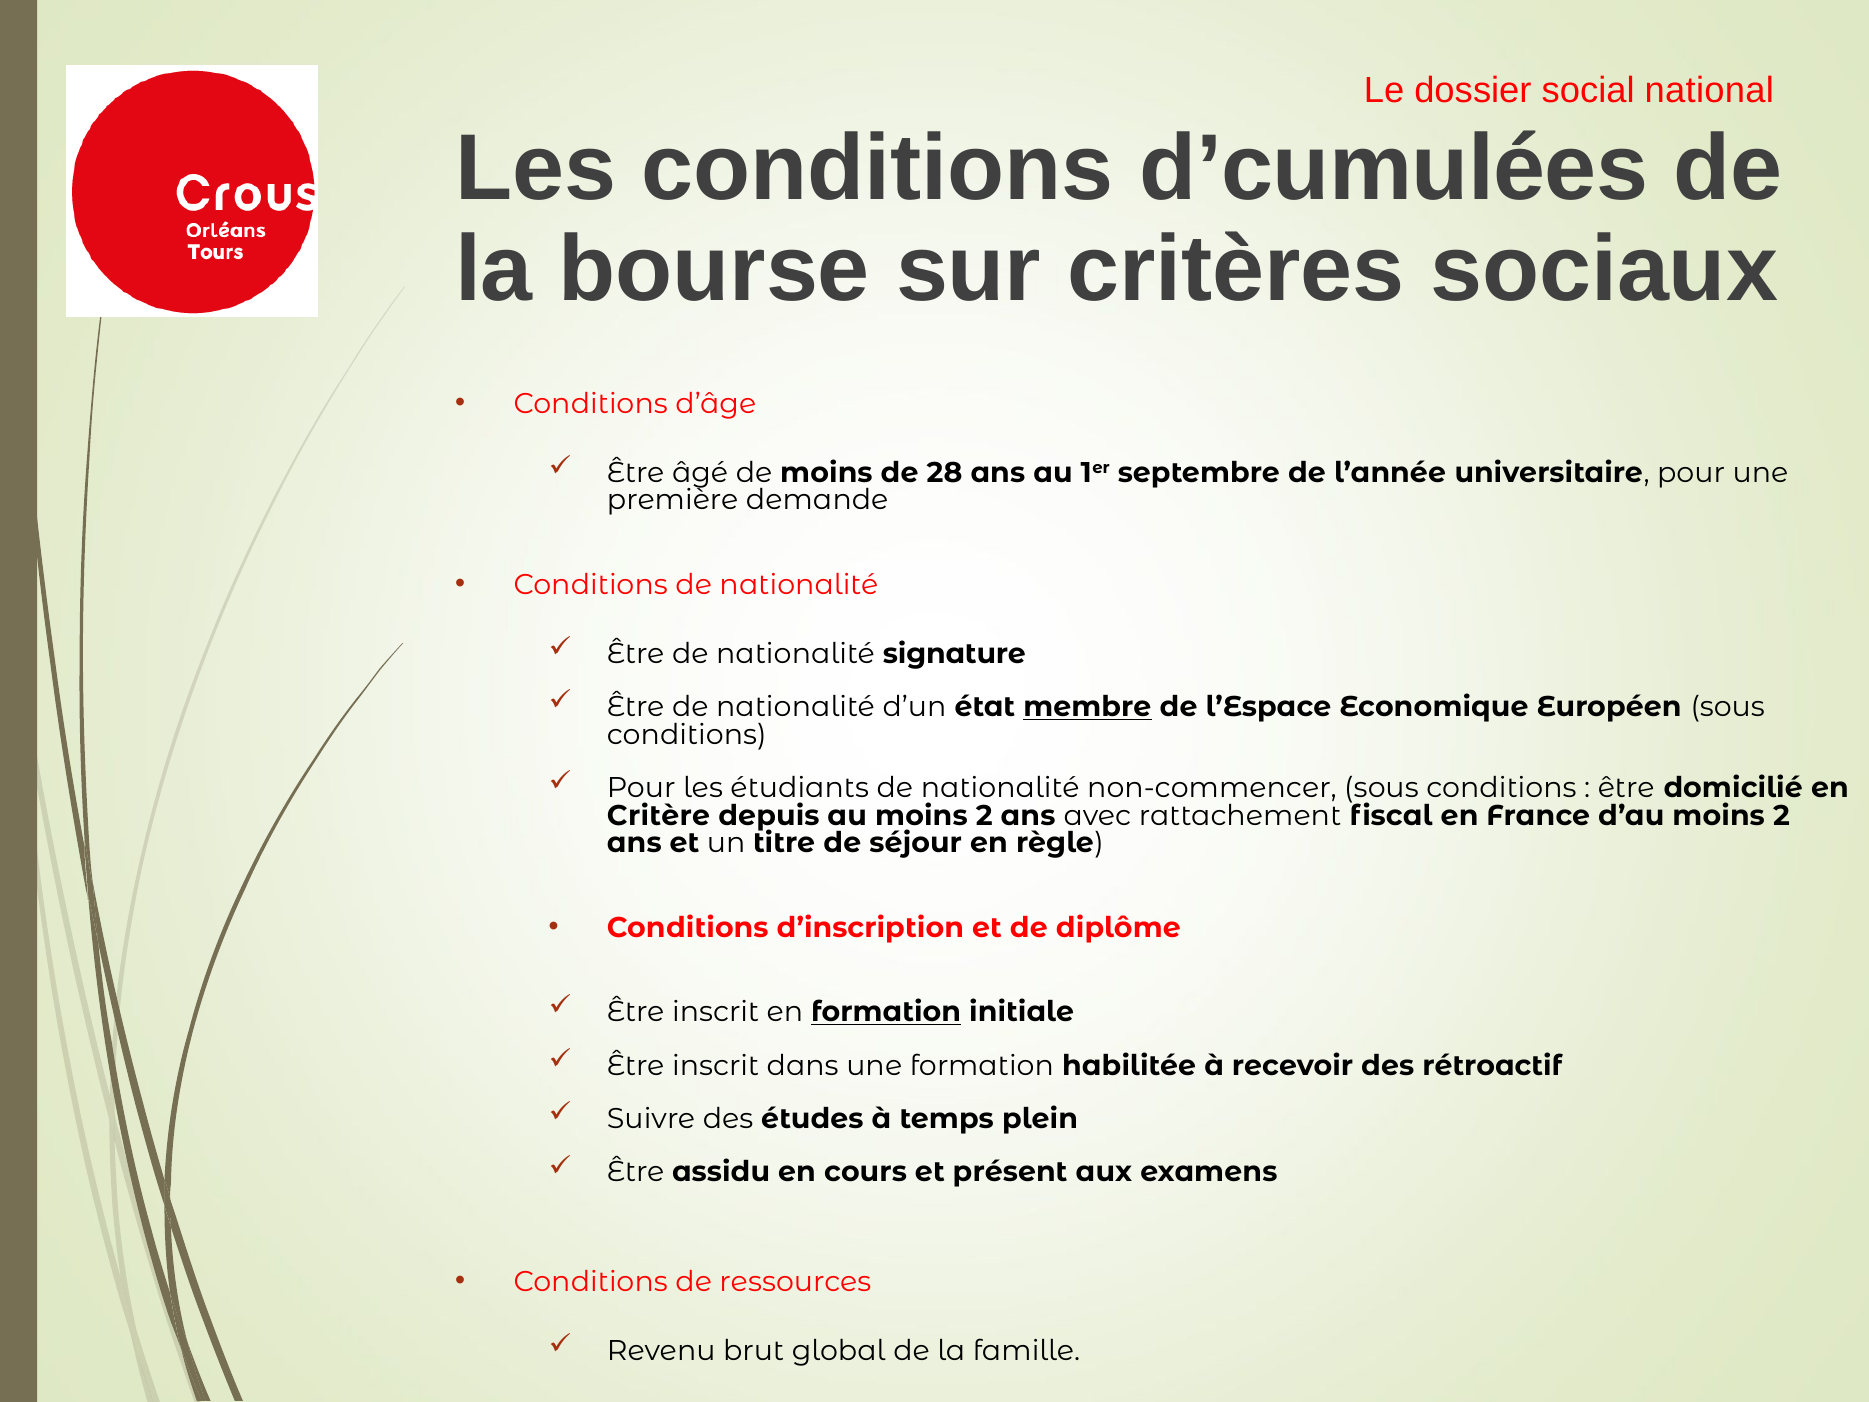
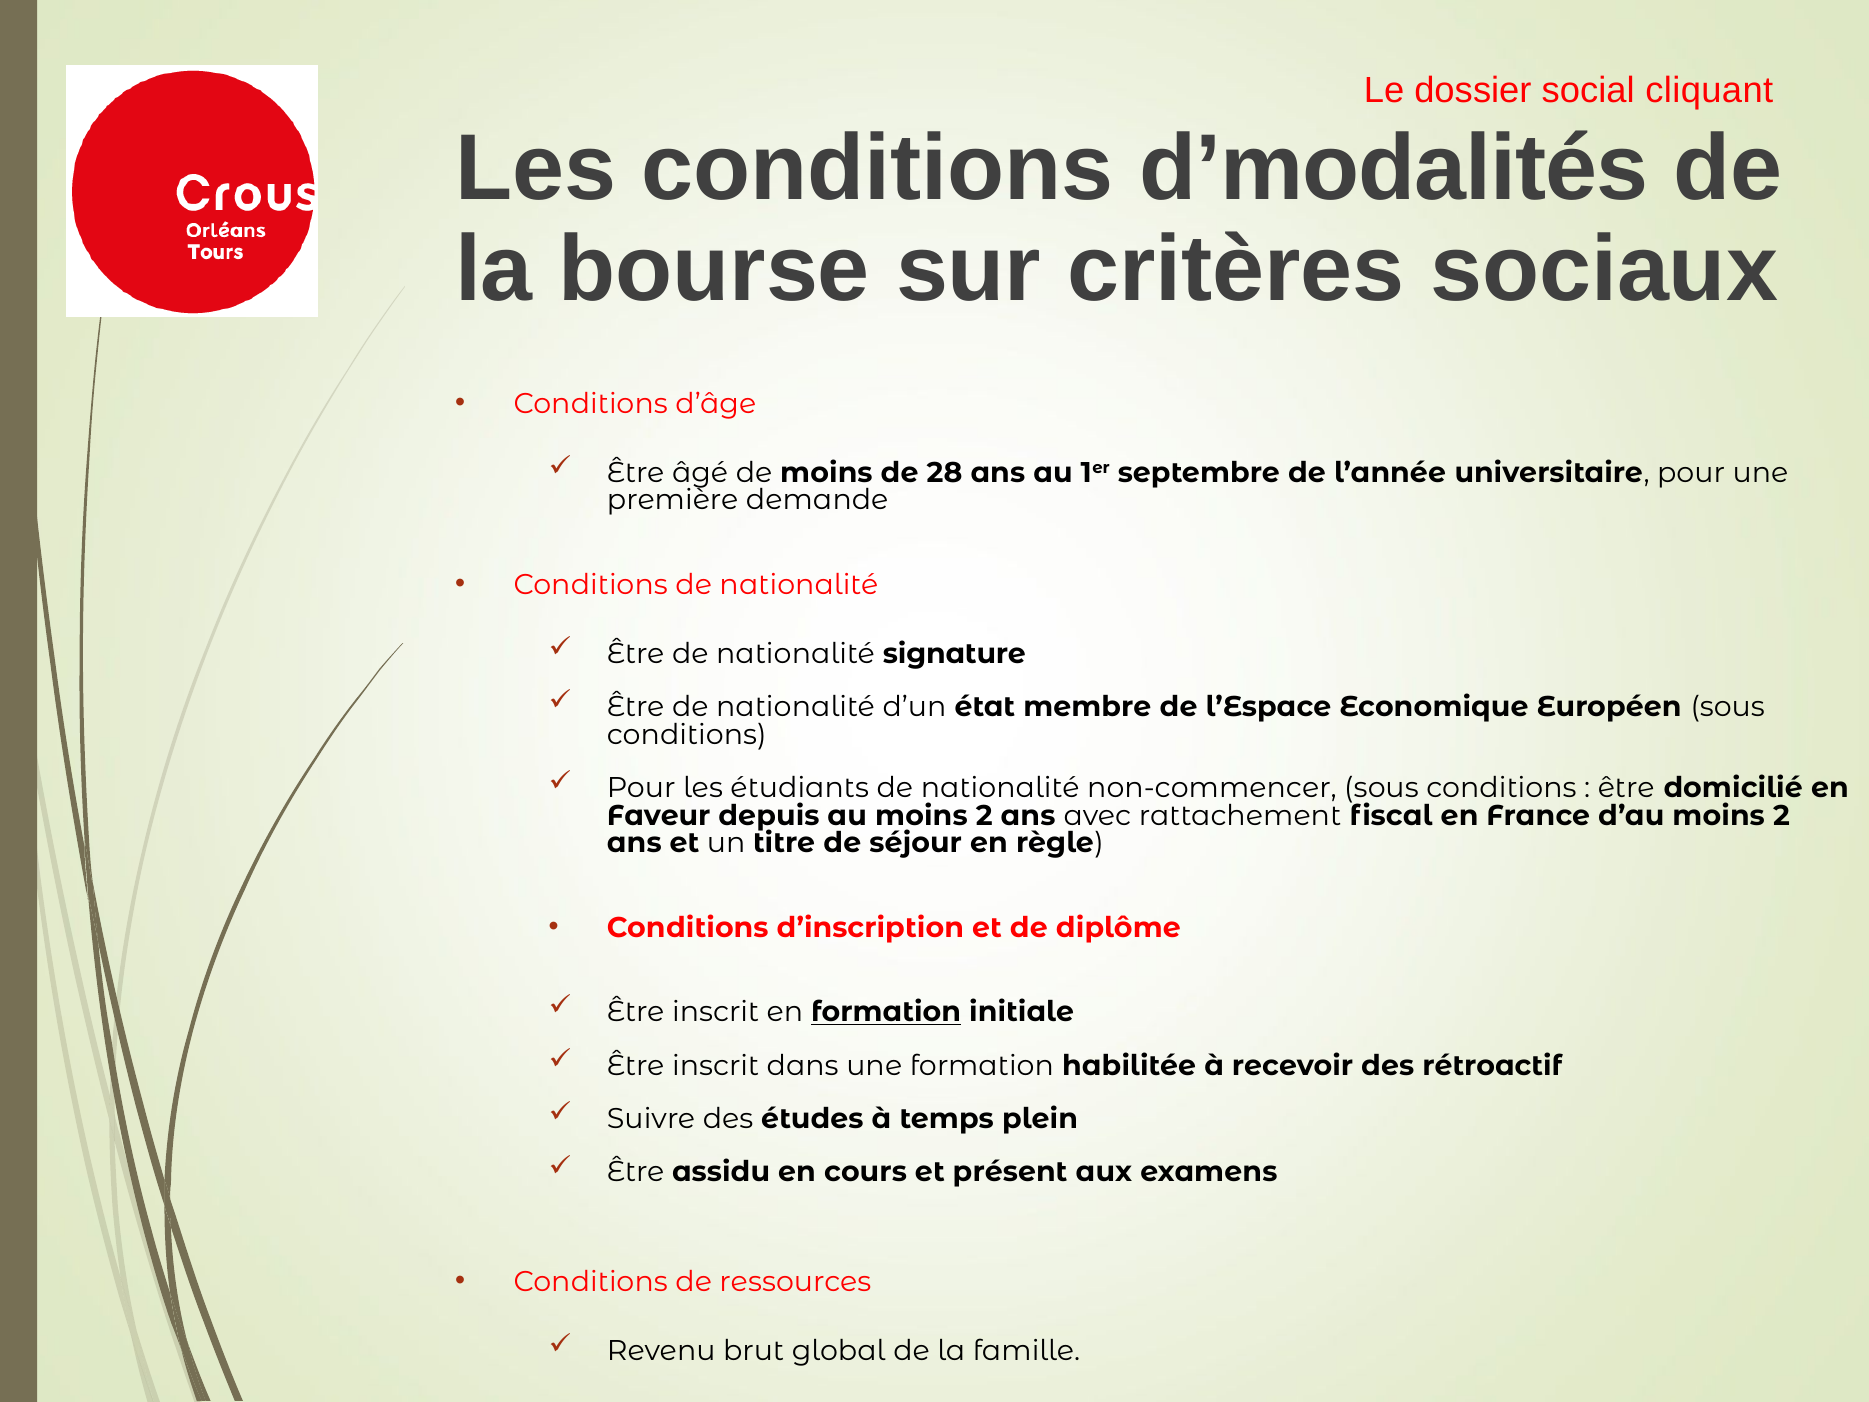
national: national -> cliquant (1709, 91)
d’cumulées: d’cumulées -> d’modalités (1394, 169)
membre underline: present -> none (1087, 707)
Critère: Critère -> Faveur (659, 816)
